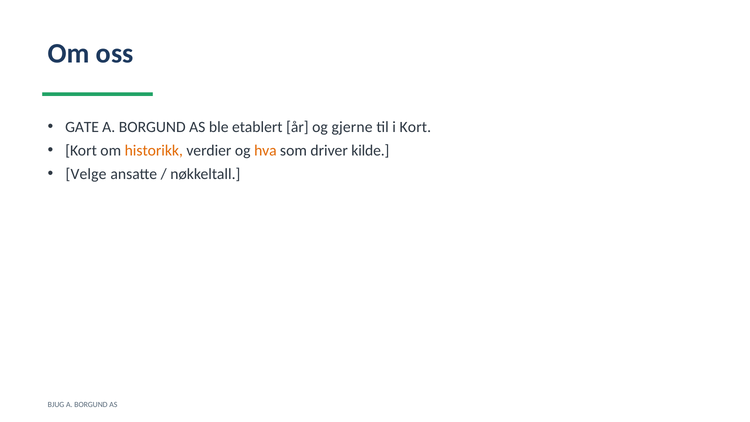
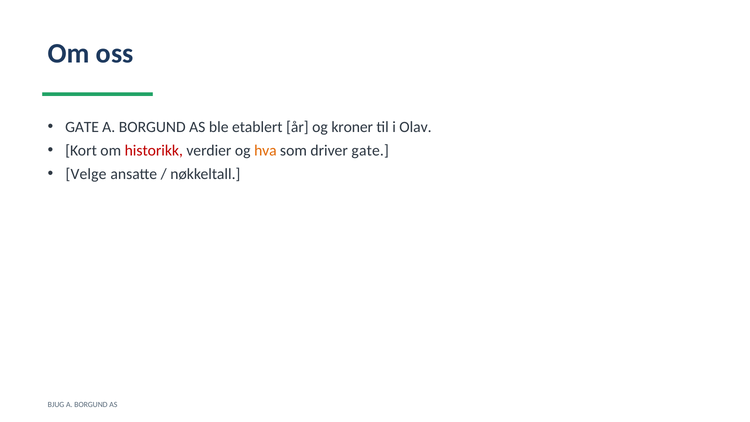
gjerne: gjerne -> kroner (352, 127)
i Kort: Kort -> Olav (415, 127)
historikk colour: orange -> red (154, 150)
driver kilde: kilde -> gate (370, 150)
